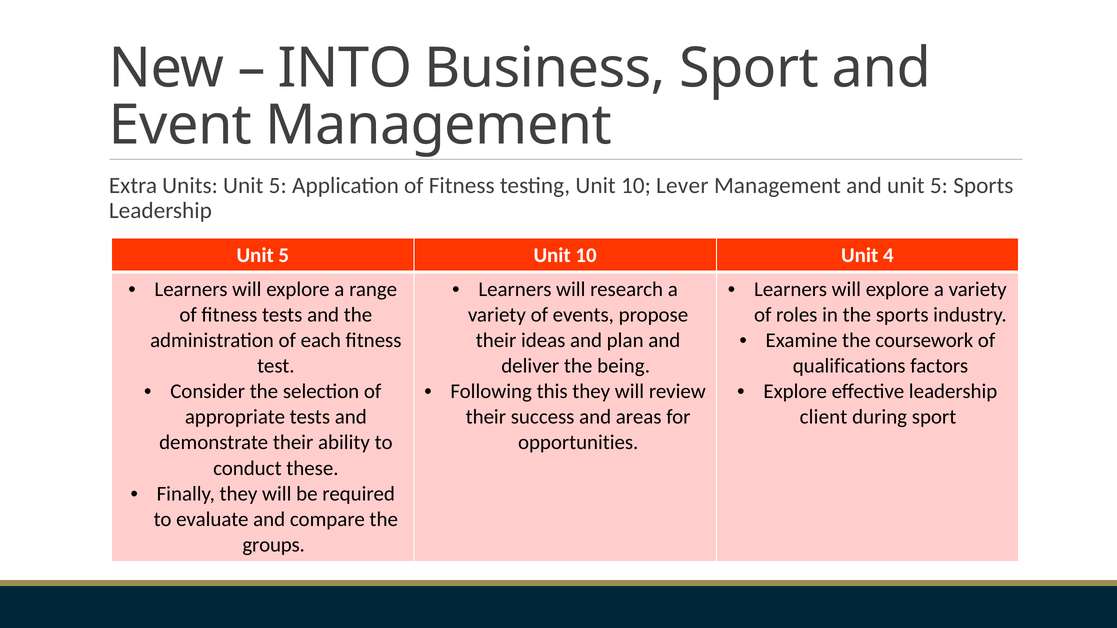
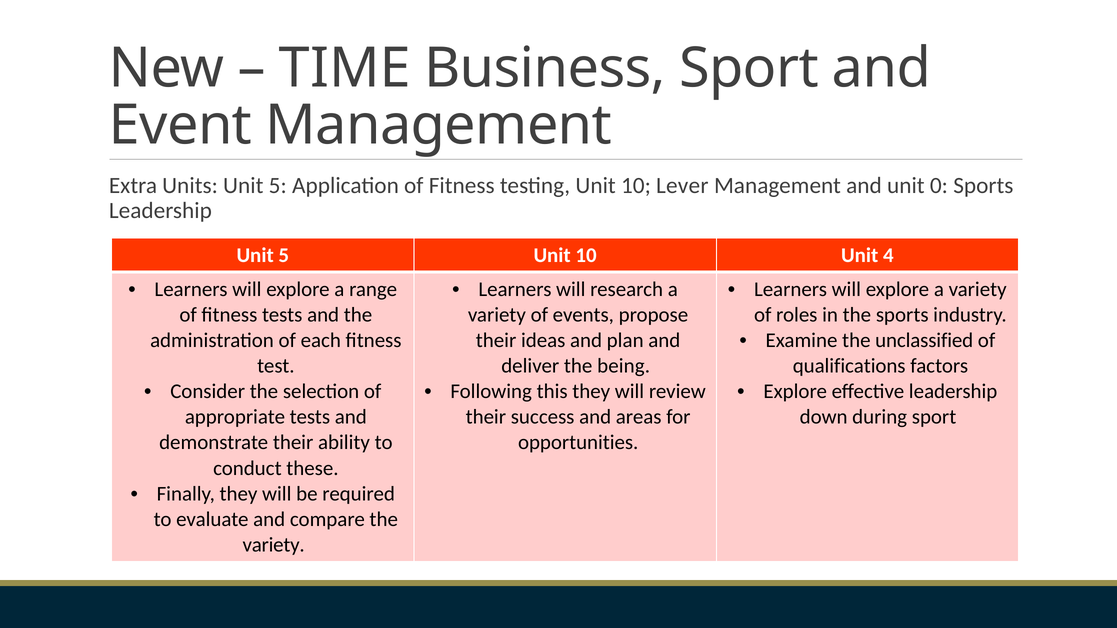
INTO: INTO -> TIME (345, 68)
and unit 5: 5 -> 0 (939, 186)
coursework: coursework -> unclassified (924, 341)
client: client -> down (824, 417)
groups: groups -> variety (274, 545)
